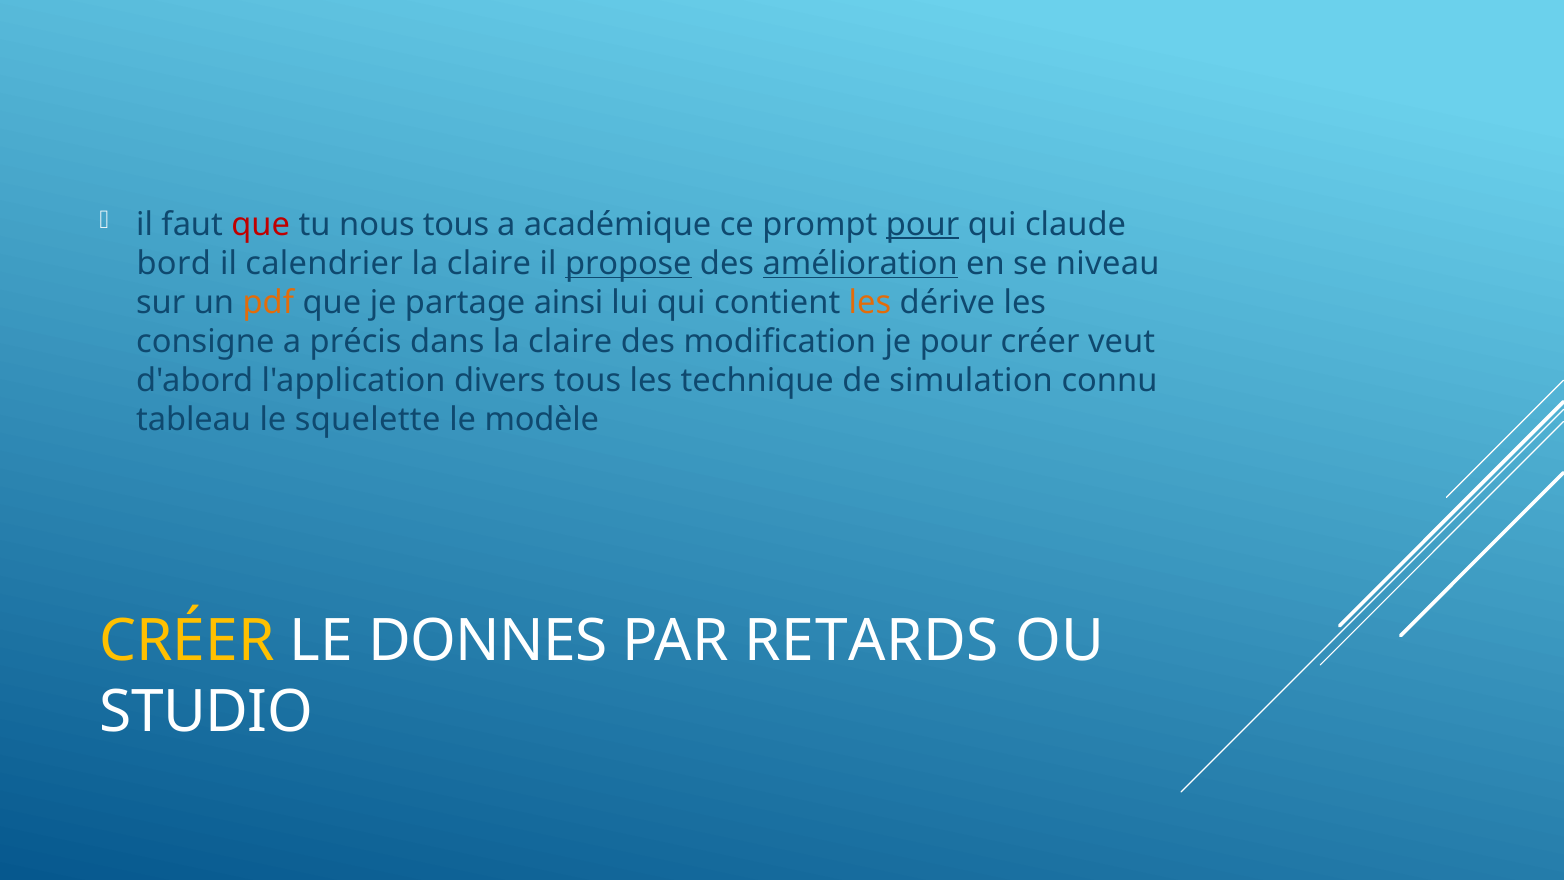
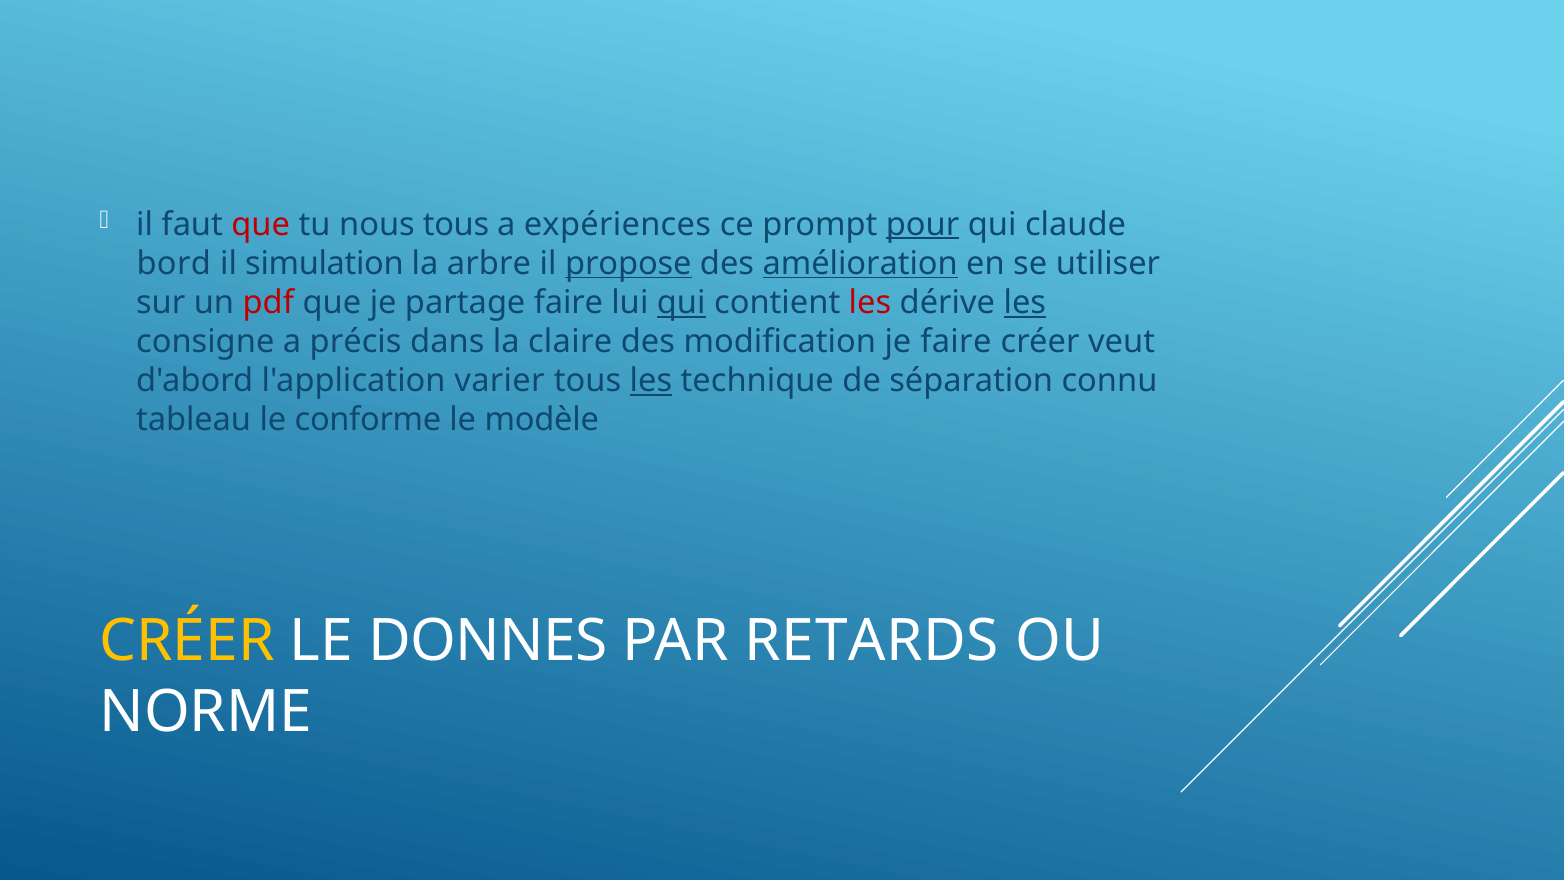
académique: académique -> expériences (617, 224)
calendrier: calendrier -> simulation (324, 263)
claire: claire -> arbre (489, 263)
niveau: niveau -> utiliser (1108, 263)
pdf colour: orange -> red (268, 303)
partage ainsi: ainsi -> faire (568, 303)
qui underline: none -> present (681, 303)
les colour: orange -> red (870, 303)
les underline: none -> present (1025, 303)
je pour: pour -> faire (956, 342)
divers: divers -> varier (500, 381)
les underline: none -> present (651, 381)
simulation: simulation -> séparation (971, 381)
squelette: squelette -> conforme (368, 420)
STUDIO: STUDIO -> NORME (206, 712)
